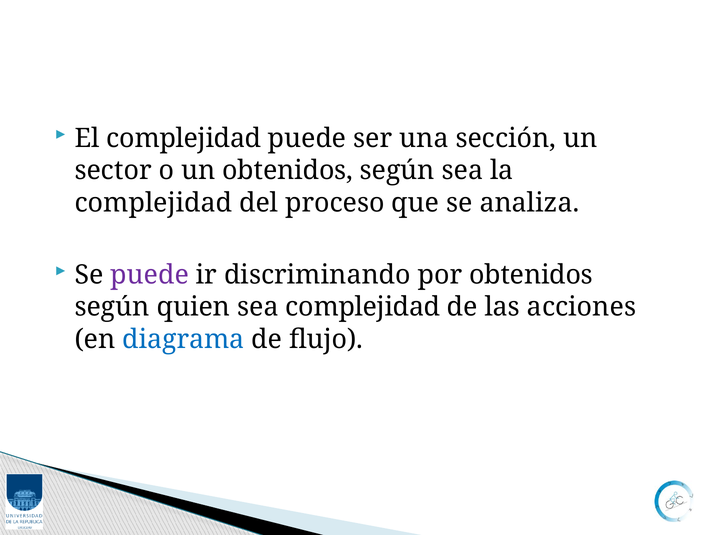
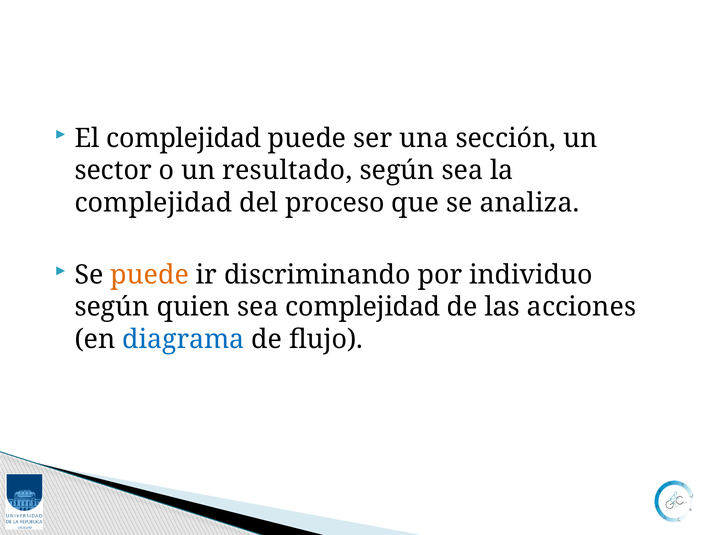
un obtenidos: obtenidos -> resultado (287, 171)
puede colour: purple -> orange (150, 275)
por obtenidos: obtenidos -> individuo (531, 275)
